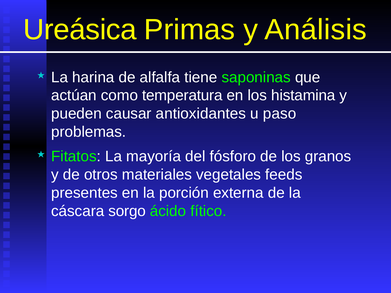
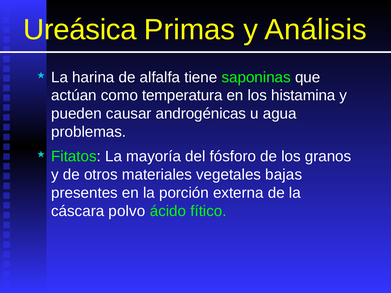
antioxidantes: antioxidantes -> androgénicas (201, 114)
paso: paso -> agua (280, 114)
feeds: feeds -> bajas (284, 175)
sorgo: sorgo -> polvo (127, 211)
